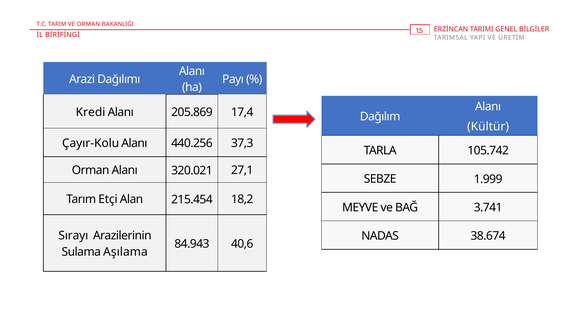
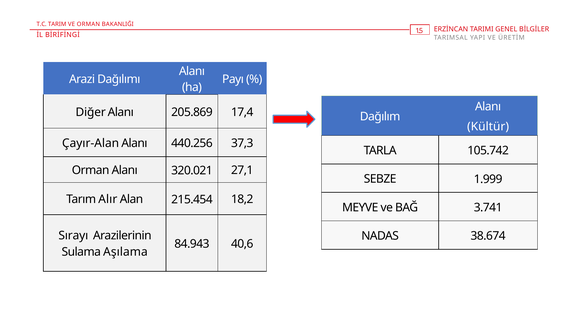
Kredi: Kredi -> Diğer (91, 112)
Çayır-Kolu: Çayır-Kolu -> Çayır-Alan (91, 143)
Etçi: Etçi -> Alır (108, 199)
